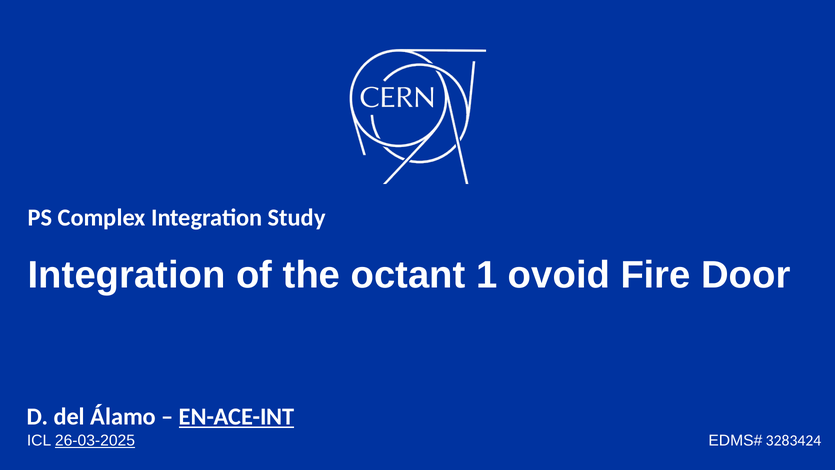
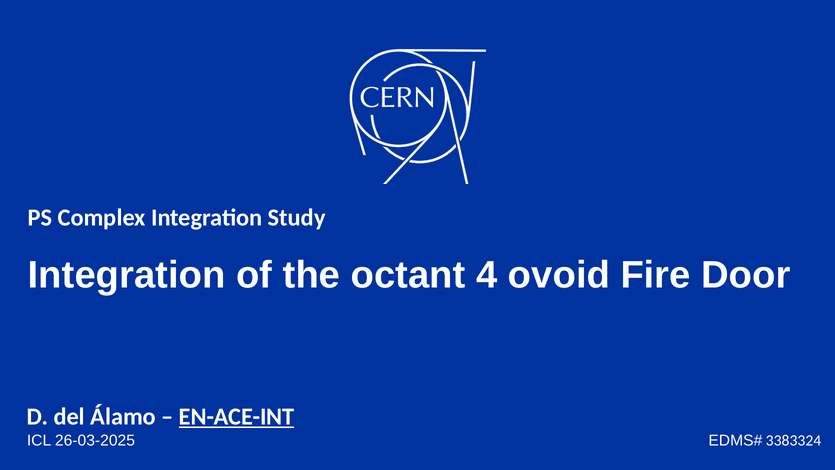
1: 1 -> 4 (487, 275)
3283424: 3283424 -> 3383324 (794, 440)
26-03-2025 underline: present -> none (95, 440)
